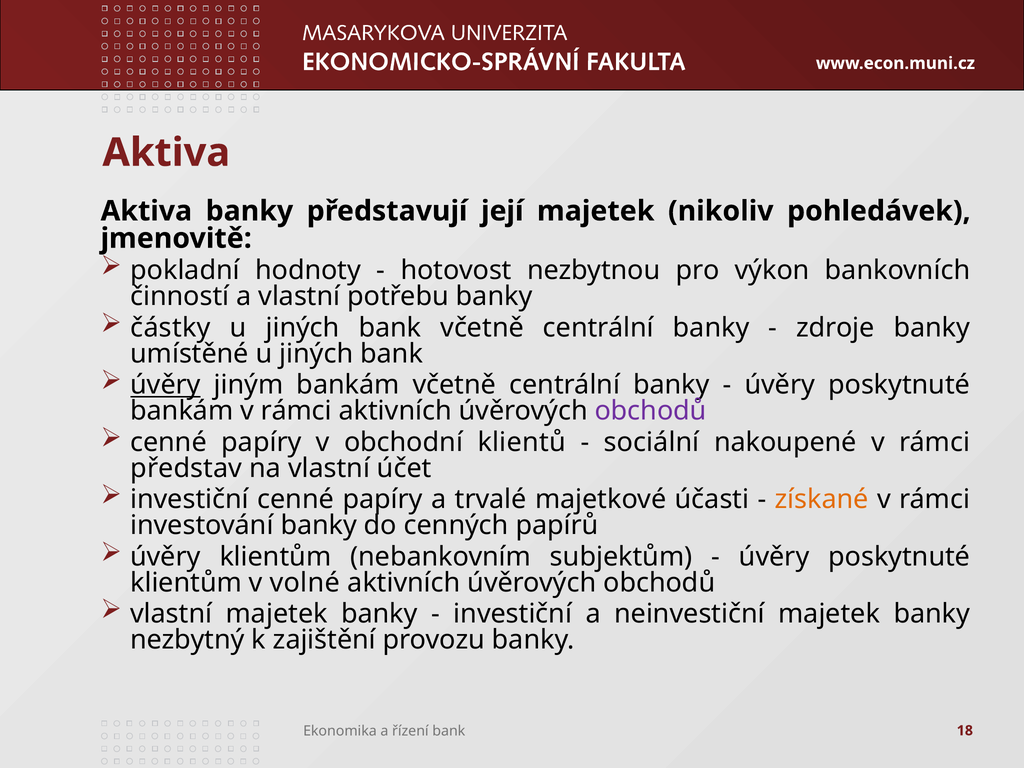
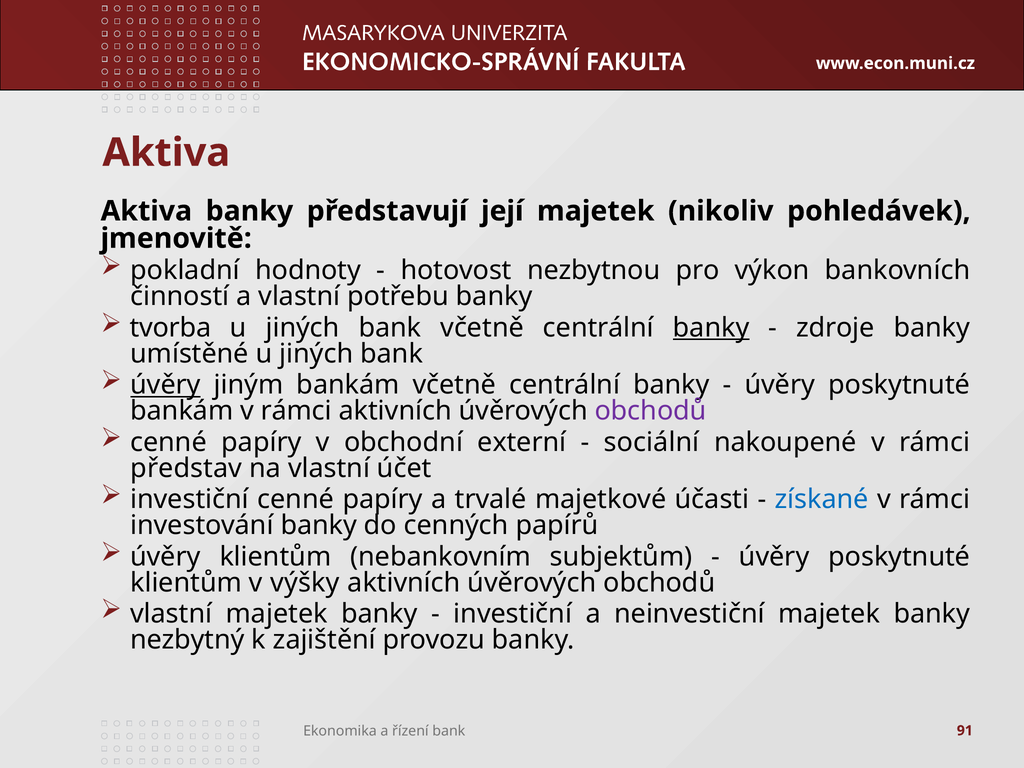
částky: částky -> tvorba (171, 328)
banky underline: none -> present (711, 328)
klientů: klientů -> externí (522, 442)
získané colour: orange -> blue (822, 499)
volné: volné -> výšky (305, 583)
18: 18 -> 91 (965, 731)
